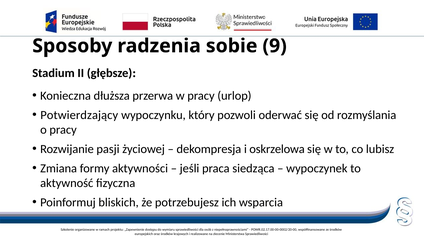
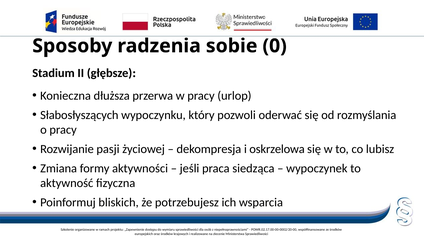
9: 9 -> 0 (275, 46)
Potwierdzający: Potwierdzający -> Słabosłyszących (79, 115)
